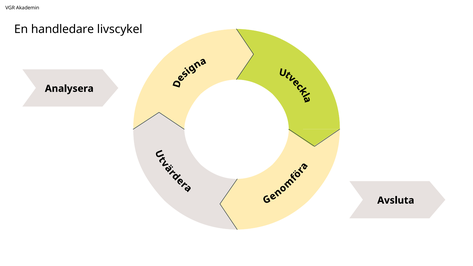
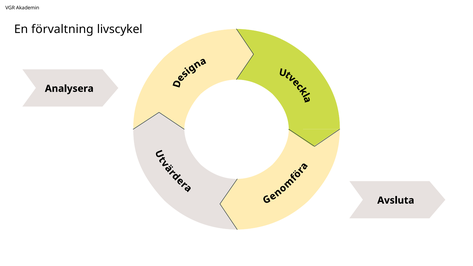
handledare: handledare -> förvaltning (62, 29)
